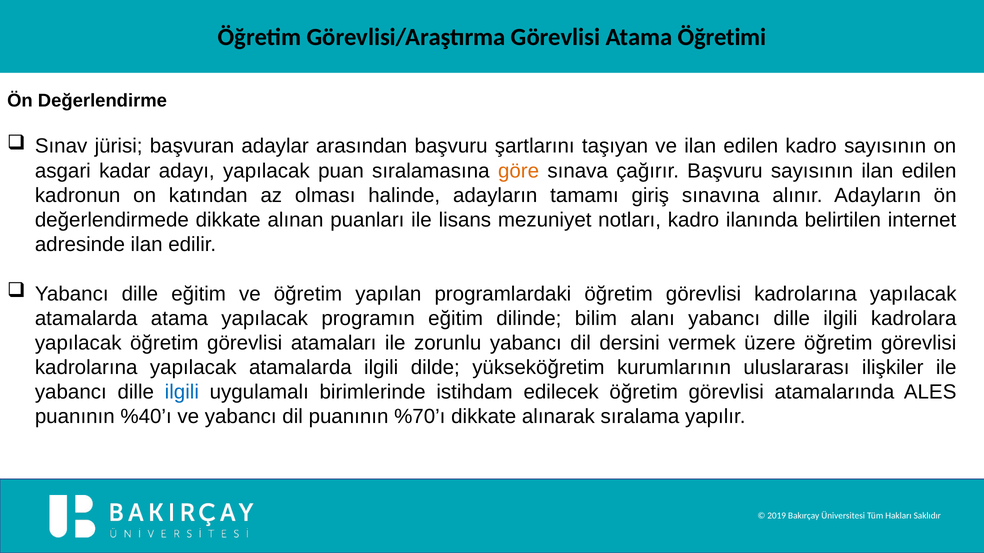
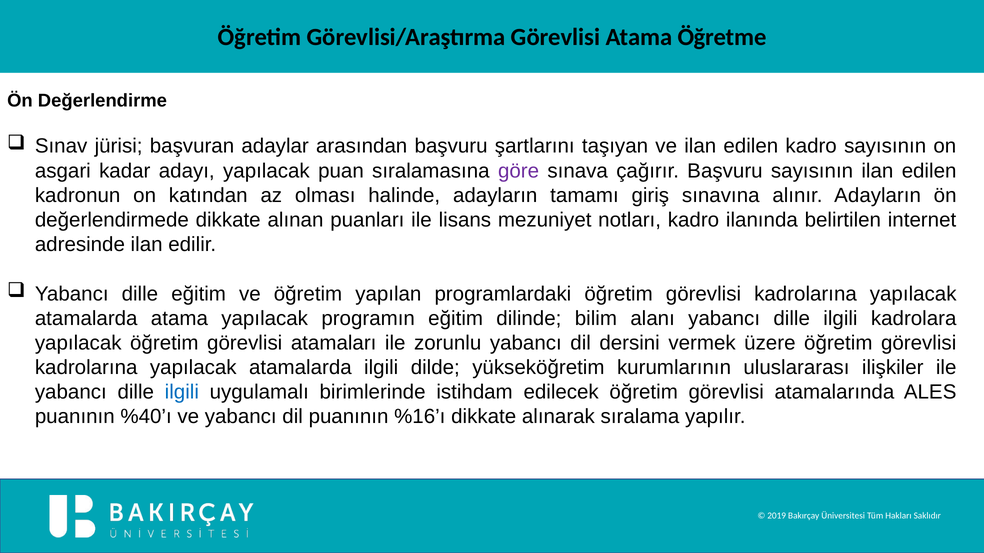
Öğretimi: Öğretimi -> Öğretme (722, 37)
göre colour: orange -> purple (519, 171)
%70’ı: %70’ı -> %16’ı (420, 417)
